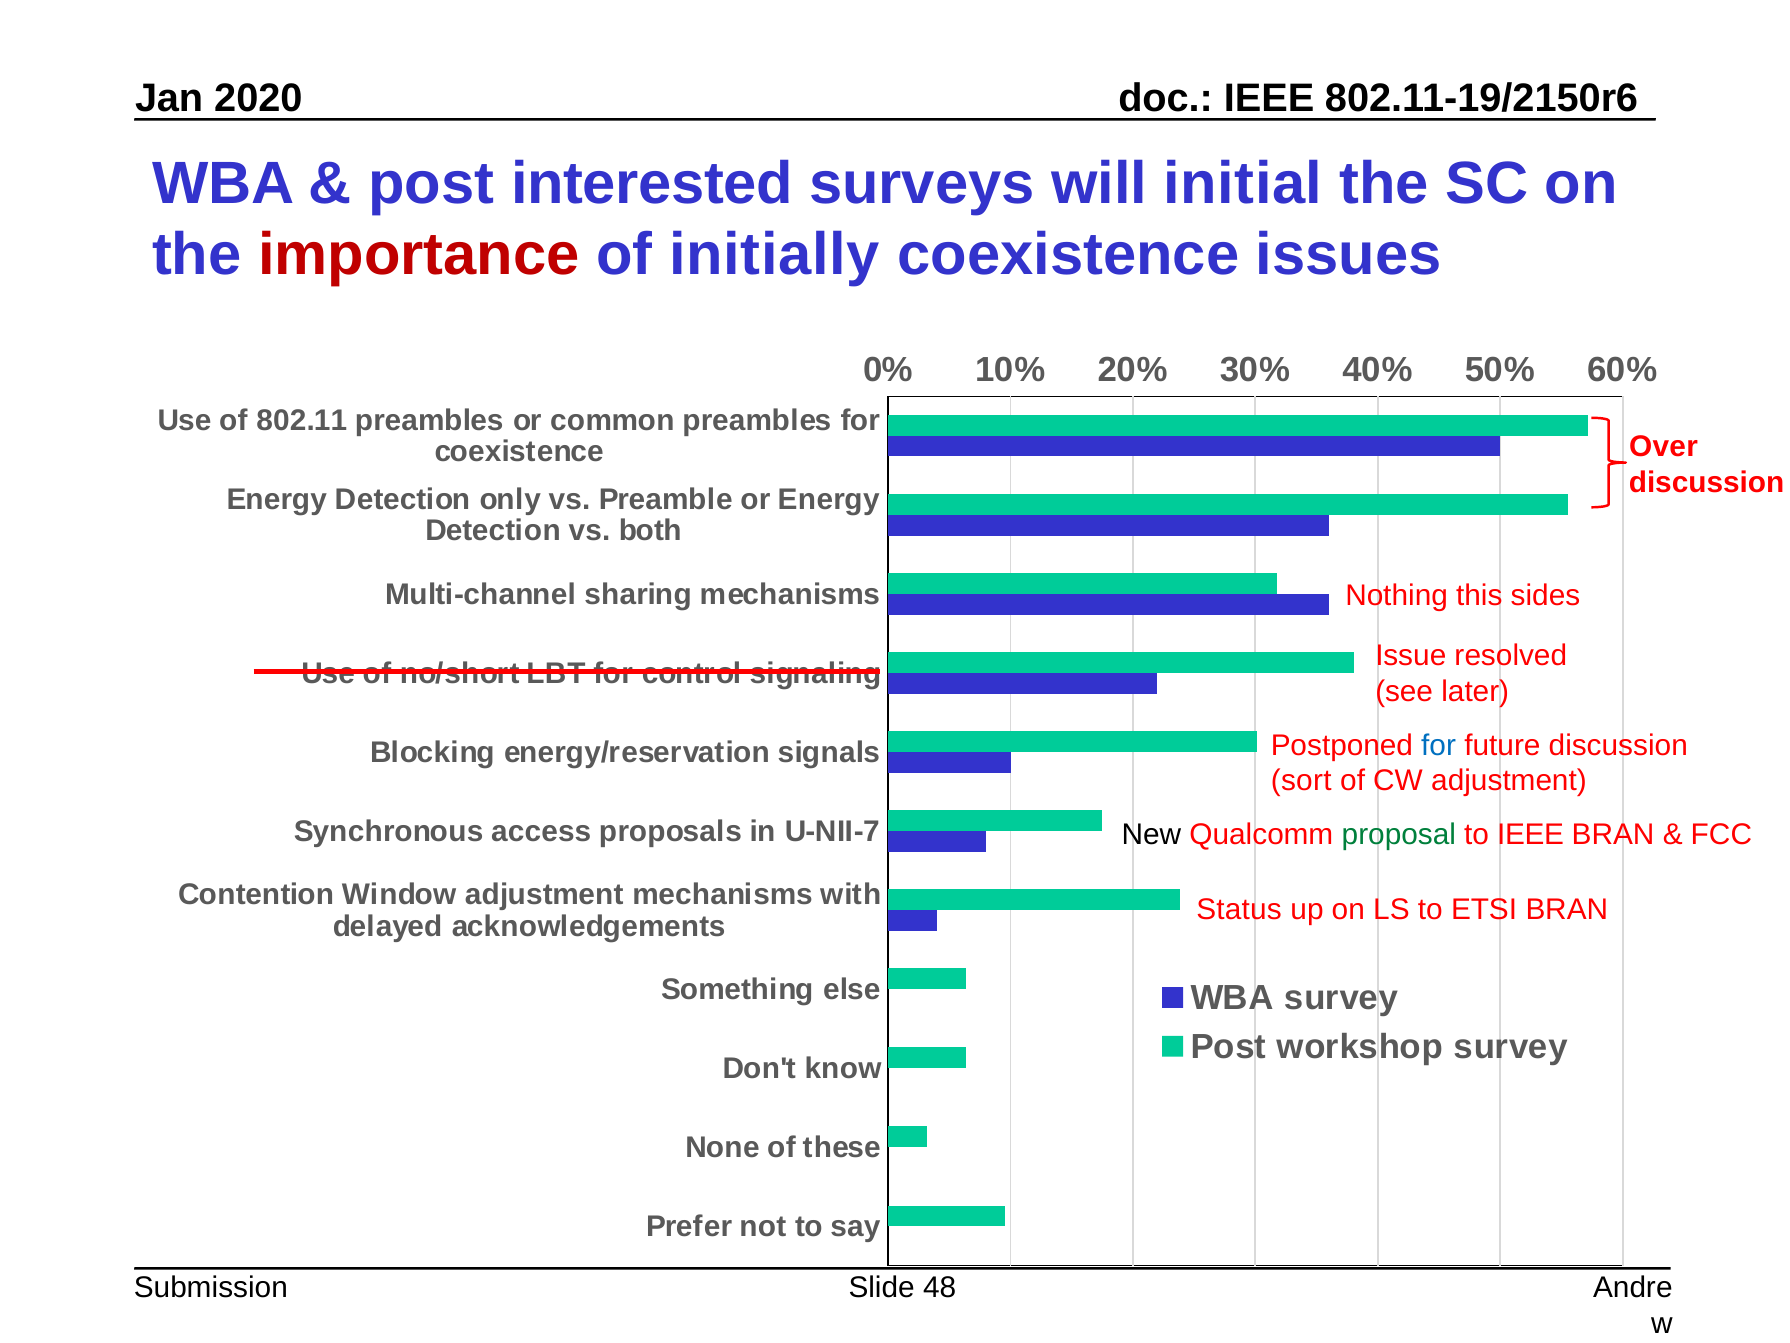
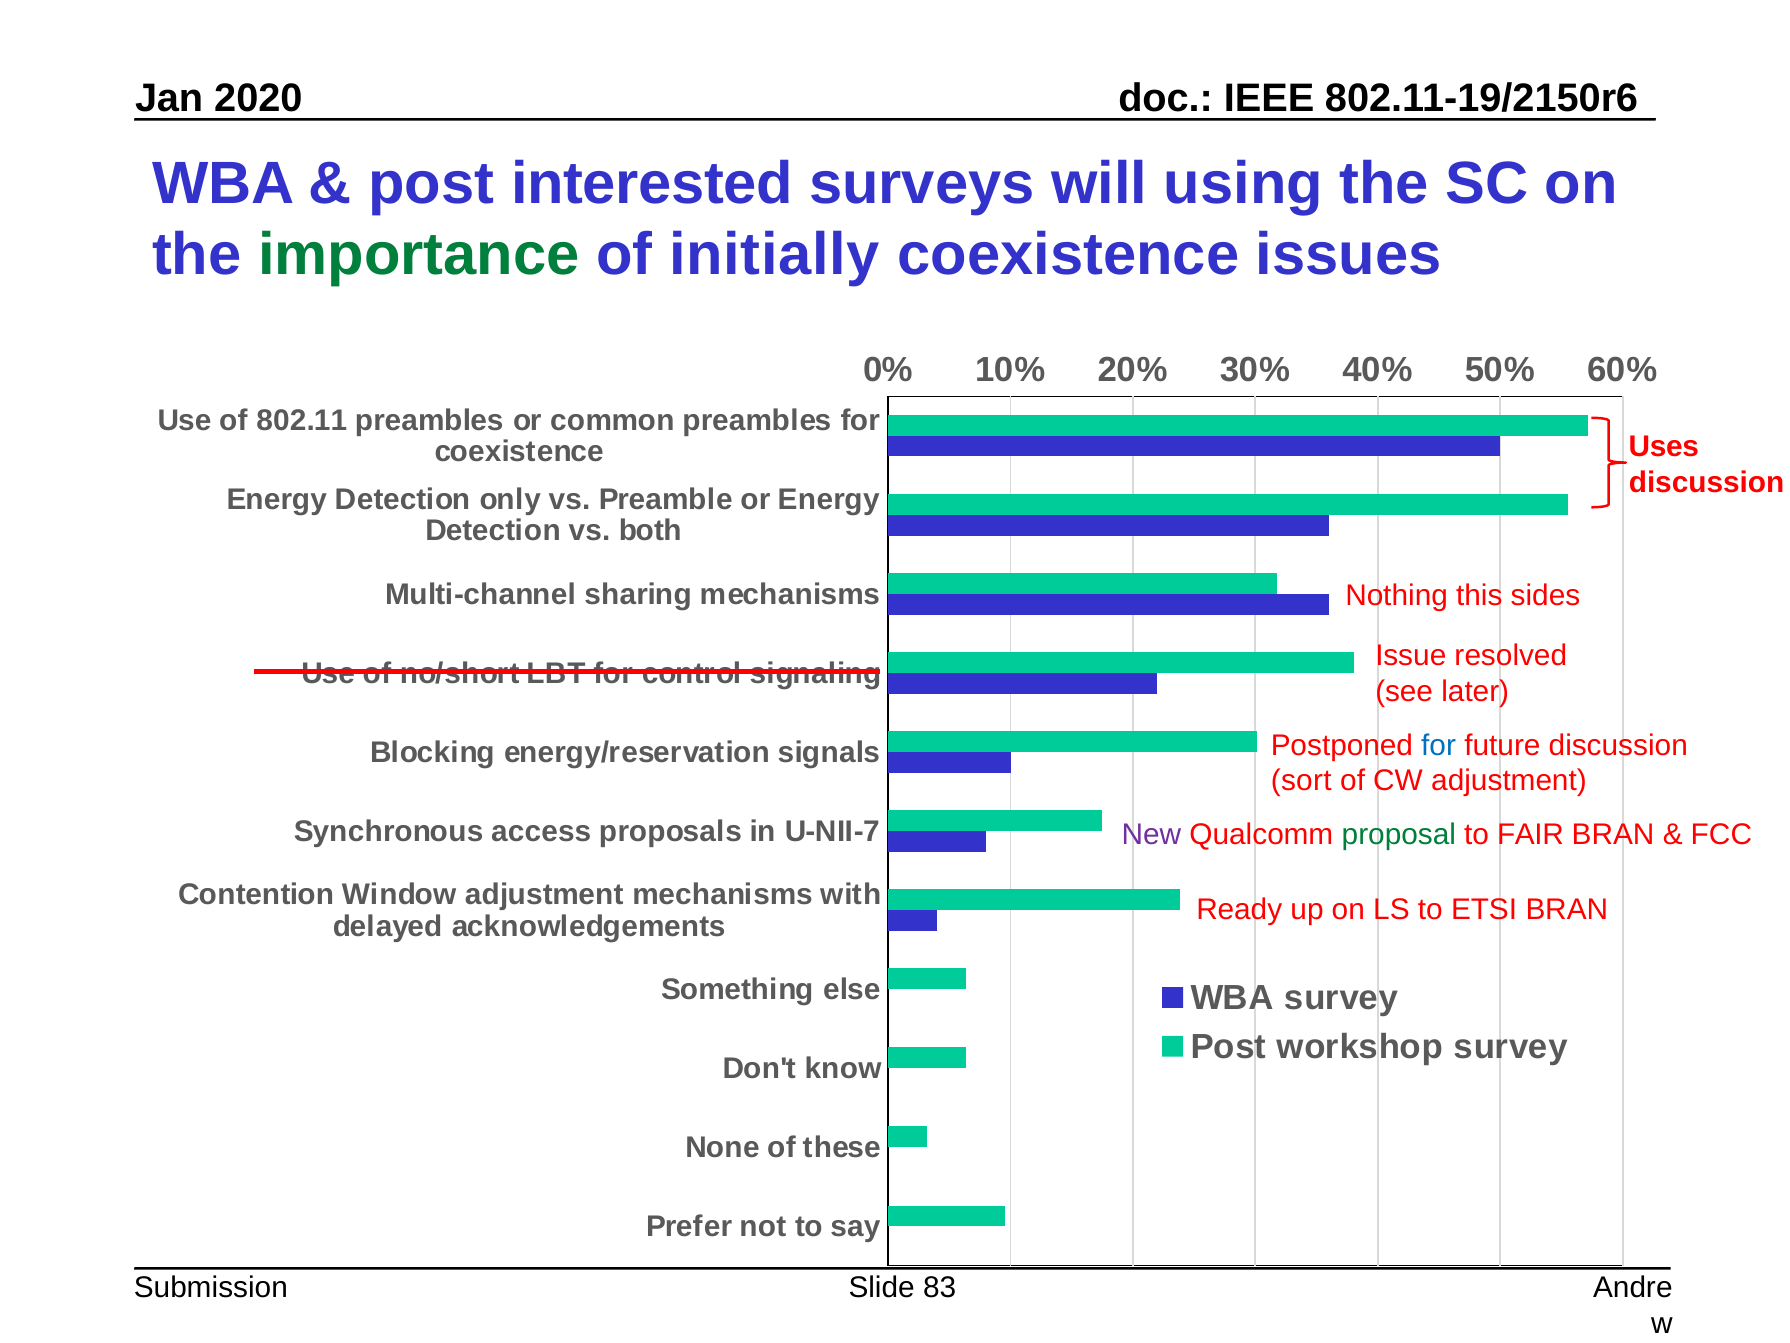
initial: initial -> using (1243, 183)
importance colour: red -> green (419, 255)
Over: Over -> Uses (1664, 447)
New colour: black -> purple (1151, 834)
to IEEE: IEEE -> FAIR (1531, 834)
Status: Status -> Ready (1239, 909)
48: 48 -> 83 (940, 1288)
